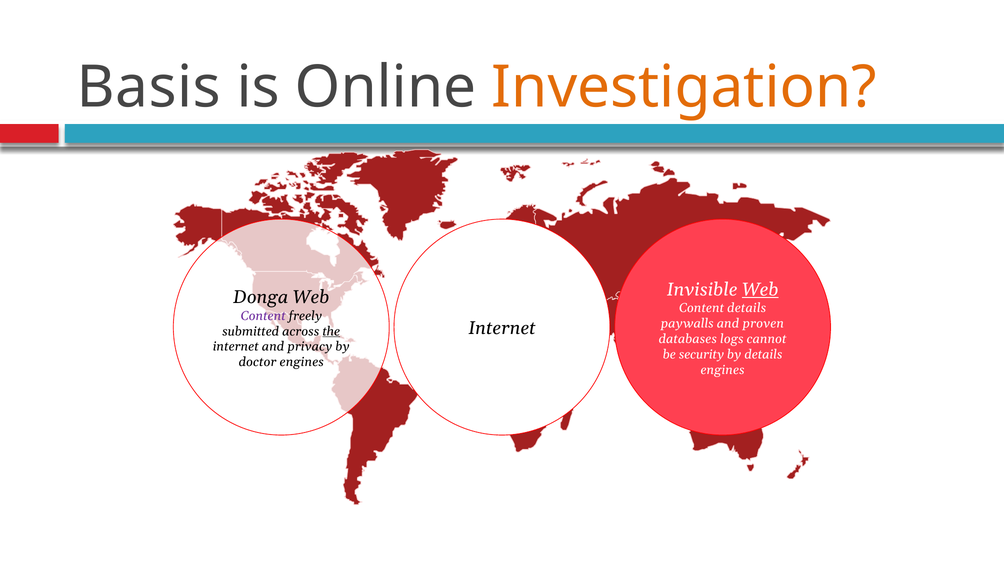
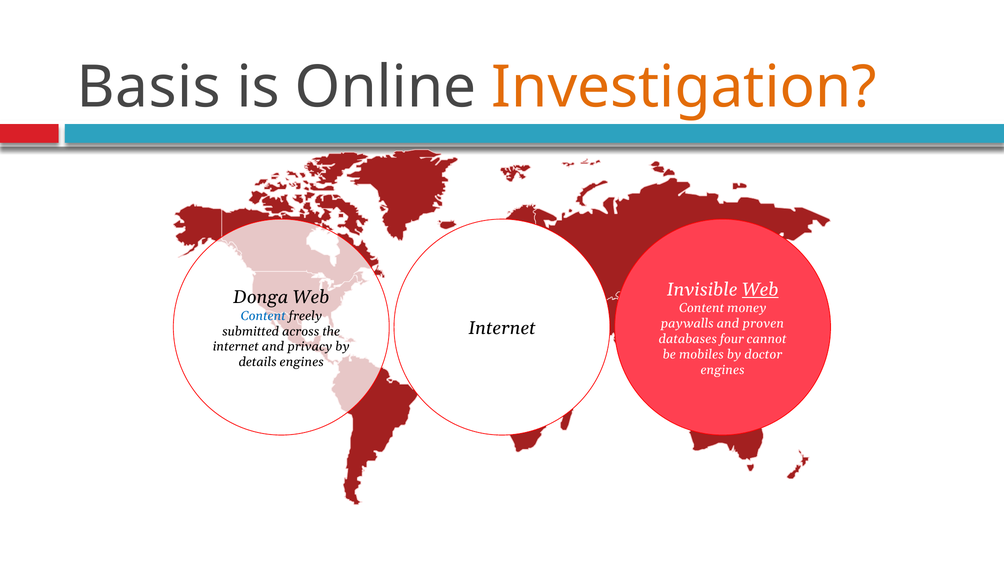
Content details: details -> money (747, 308)
Content colour: purple -> blue (263, 316)
the underline: present -> none (331, 331)
logs: logs -> four (732, 339)
security: security -> mobiles (701, 354)
by details: details -> doctor (763, 354)
doctor: doctor -> details (258, 362)
